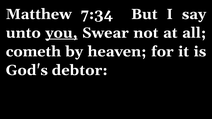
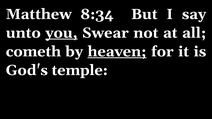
7:34: 7:34 -> 8:34 (97, 14)
heaven underline: none -> present (117, 52)
debtor: debtor -> temple (80, 70)
